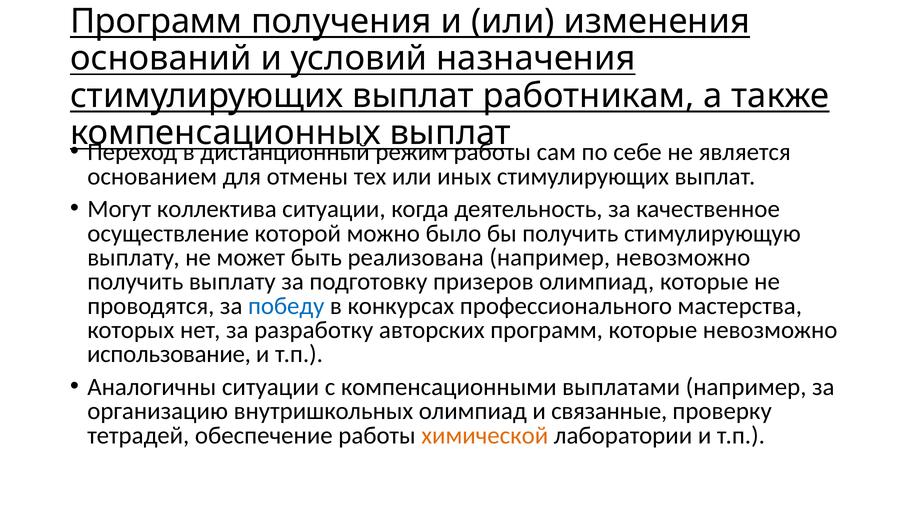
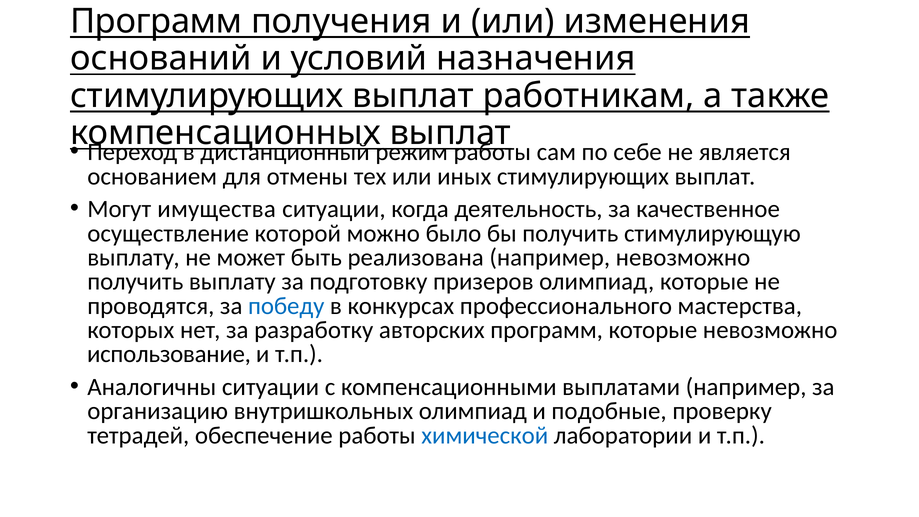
коллектива: коллектива -> имущества (217, 209)
связанные: связанные -> подобные (609, 411)
химической colour: orange -> blue (485, 435)
